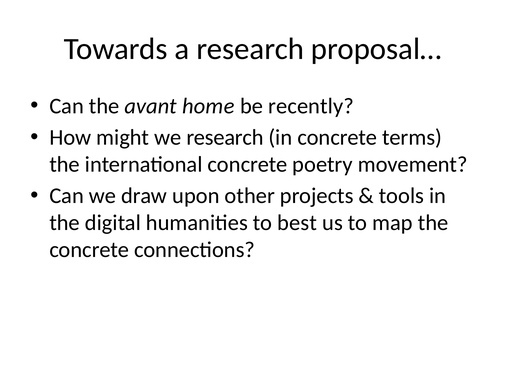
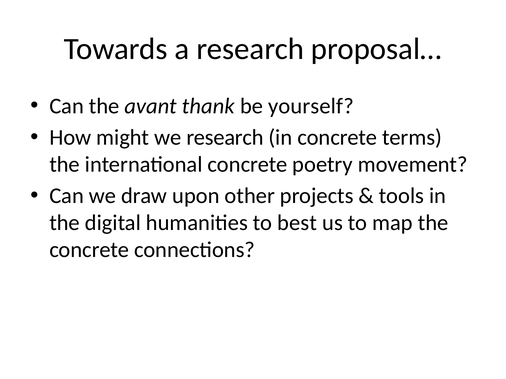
home: home -> thank (208, 106)
recently: recently -> yourself (311, 106)
